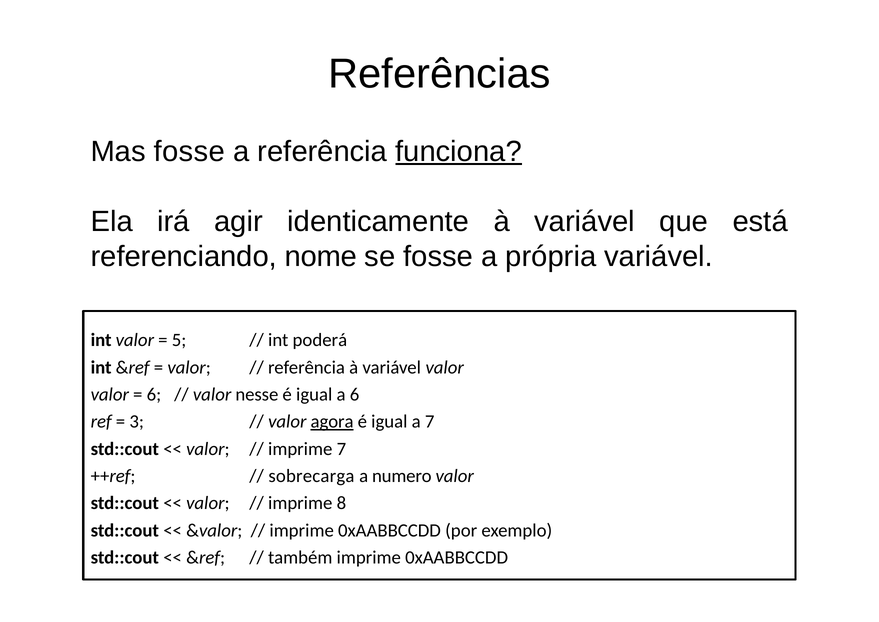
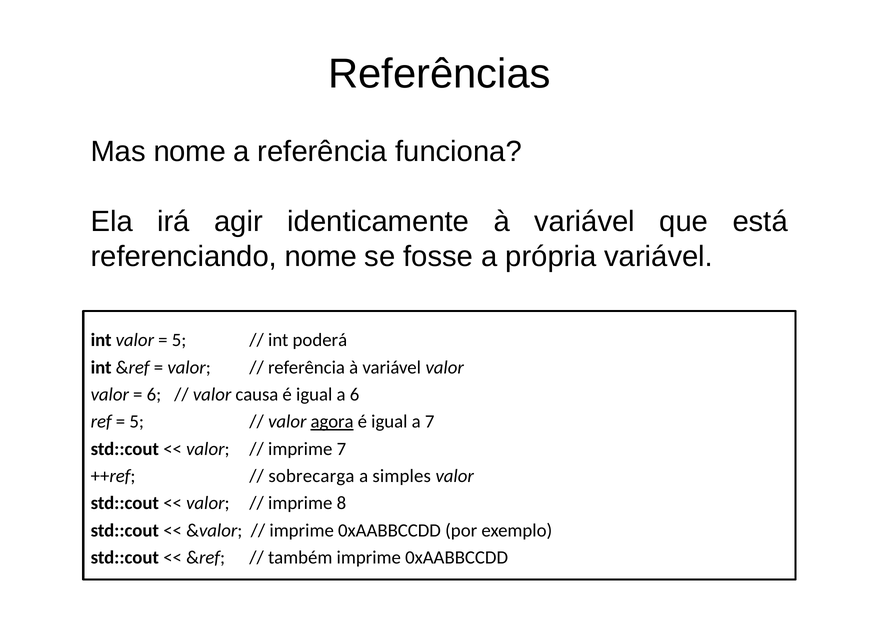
Mas fosse: fosse -> nome (190, 151)
funciona underline: present -> none (459, 151)
nesse: nesse -> causa (257, 394)
3: 3 -> 5 (137, 421)
numero: numero -> simples (402, 476)
